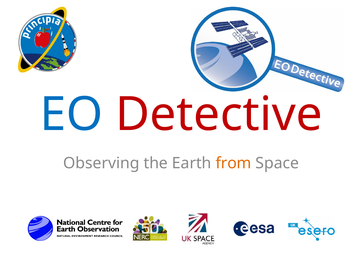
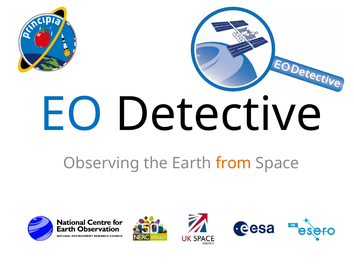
Detective colour: red -> black (219, 114)
